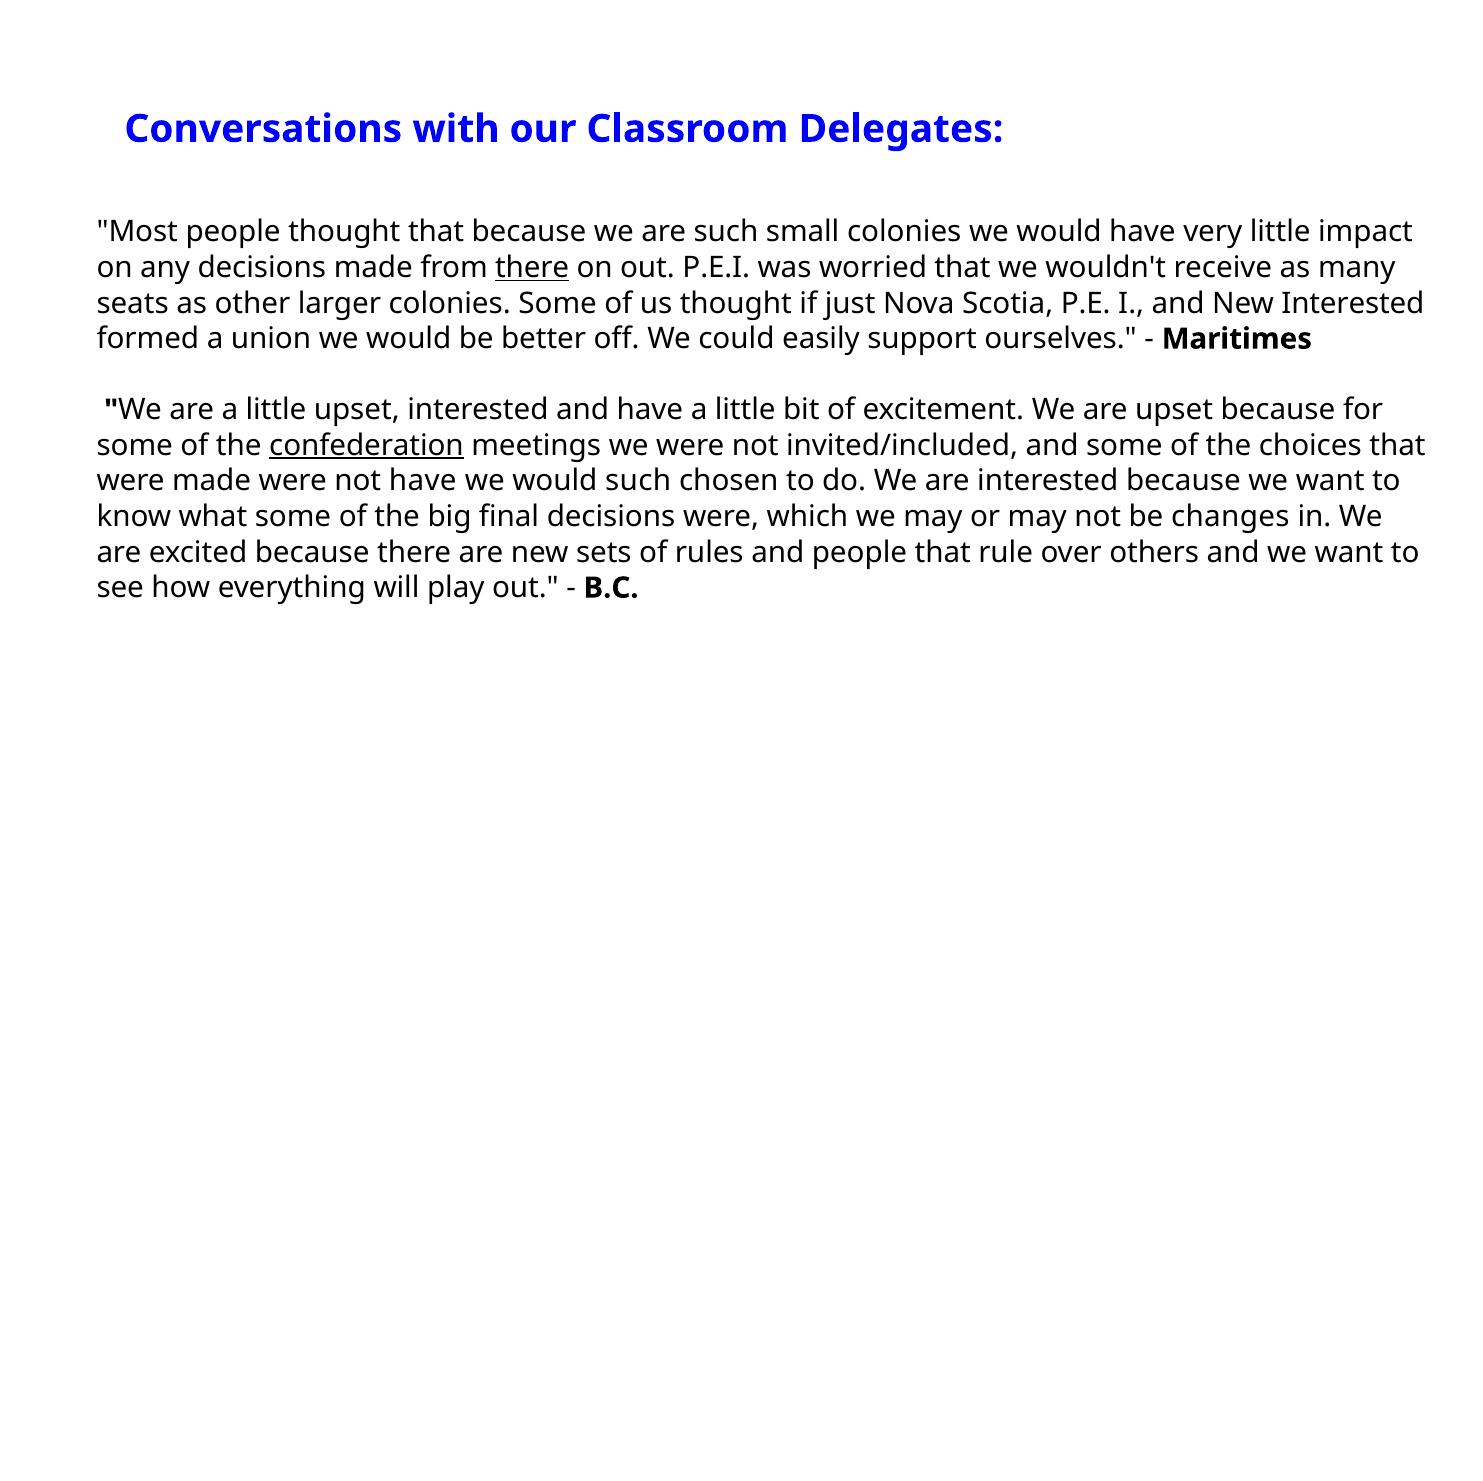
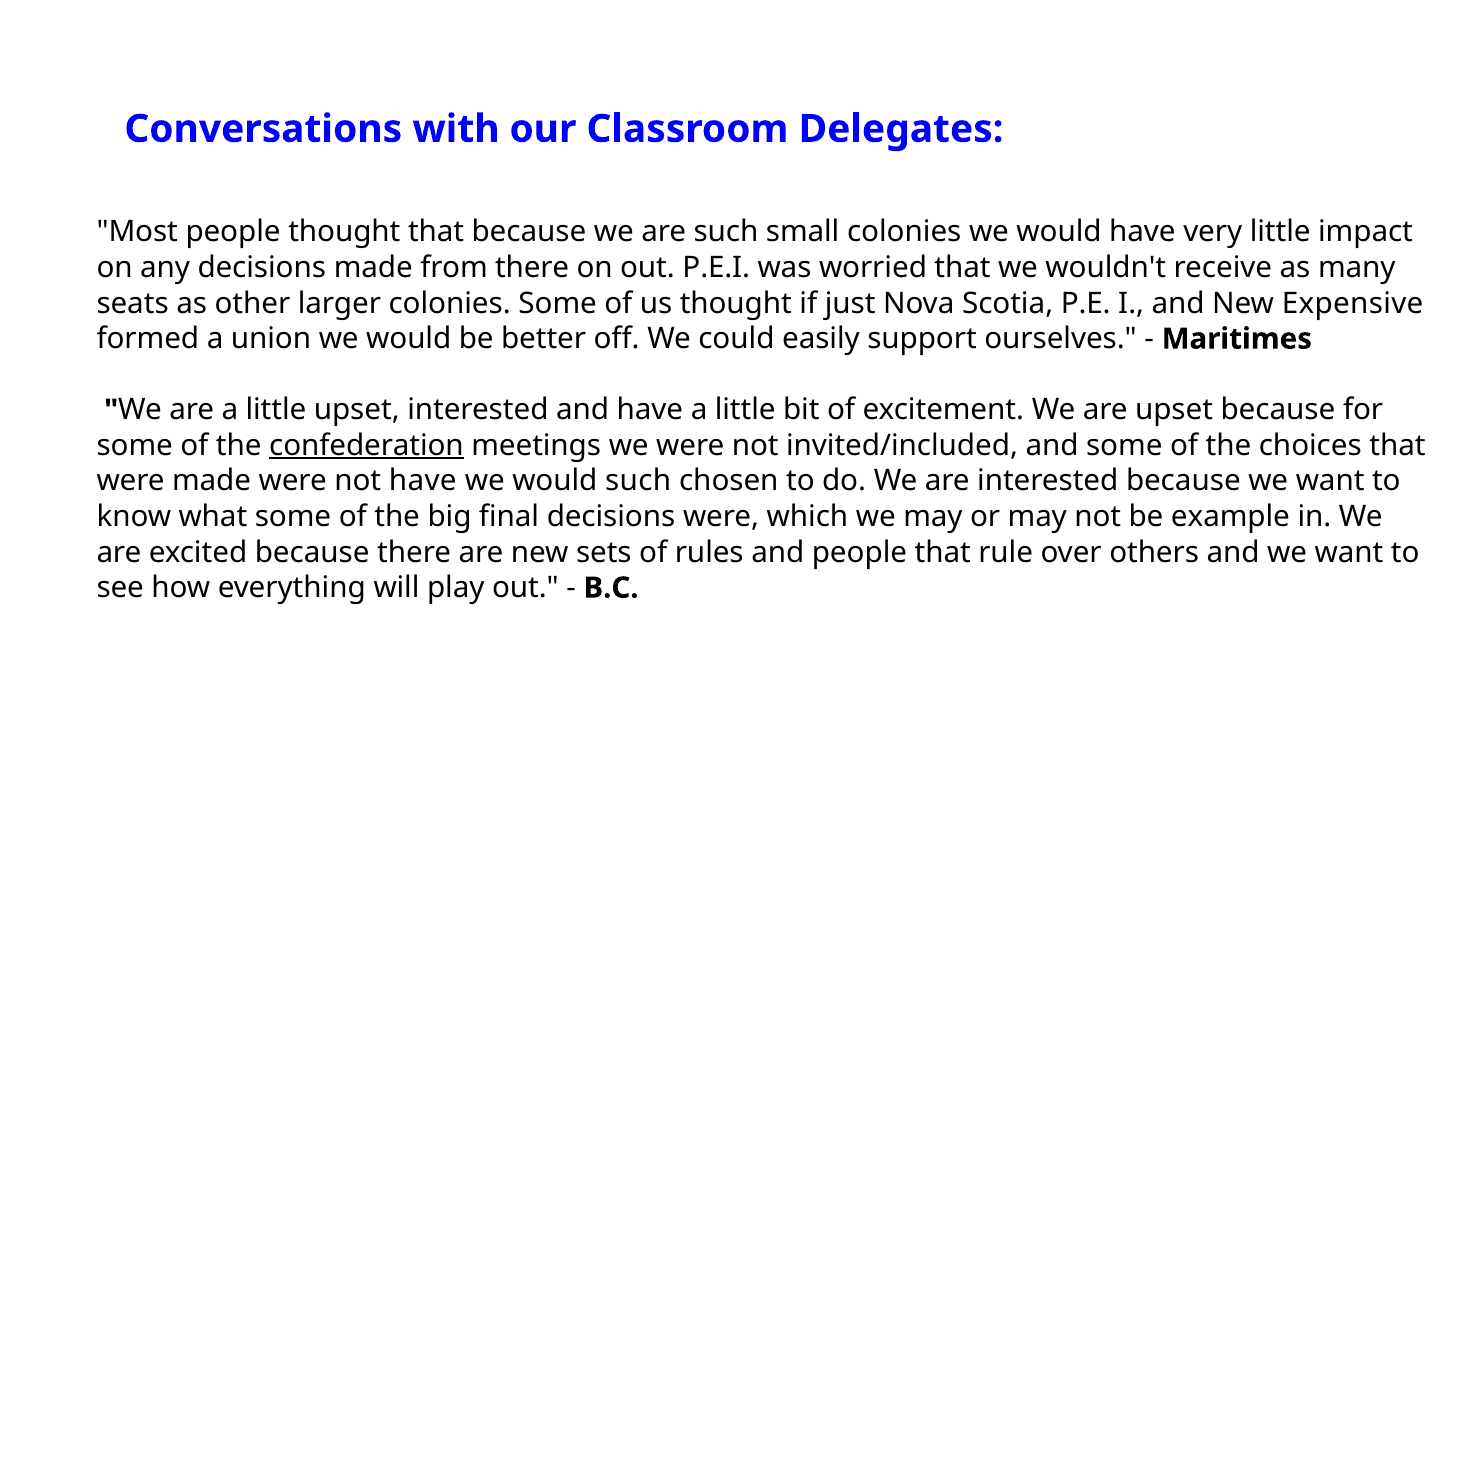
there underline: present -> none (532, 268)
New Interested: Interested -> Expensive (1353, 303)
changes: changes -> example (1230, 517)
